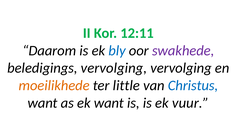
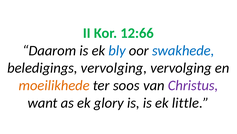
12:11: 12:11 -> 12:66 (137, 33)
swakhede colour: purple -> blue (183, 50)
little: little -> soos (126, 85)
Christus colour: blue -> purple (193, 85)
ek want: want -> glory (109, 102)
vuur: vuur -> little (190, 102)
